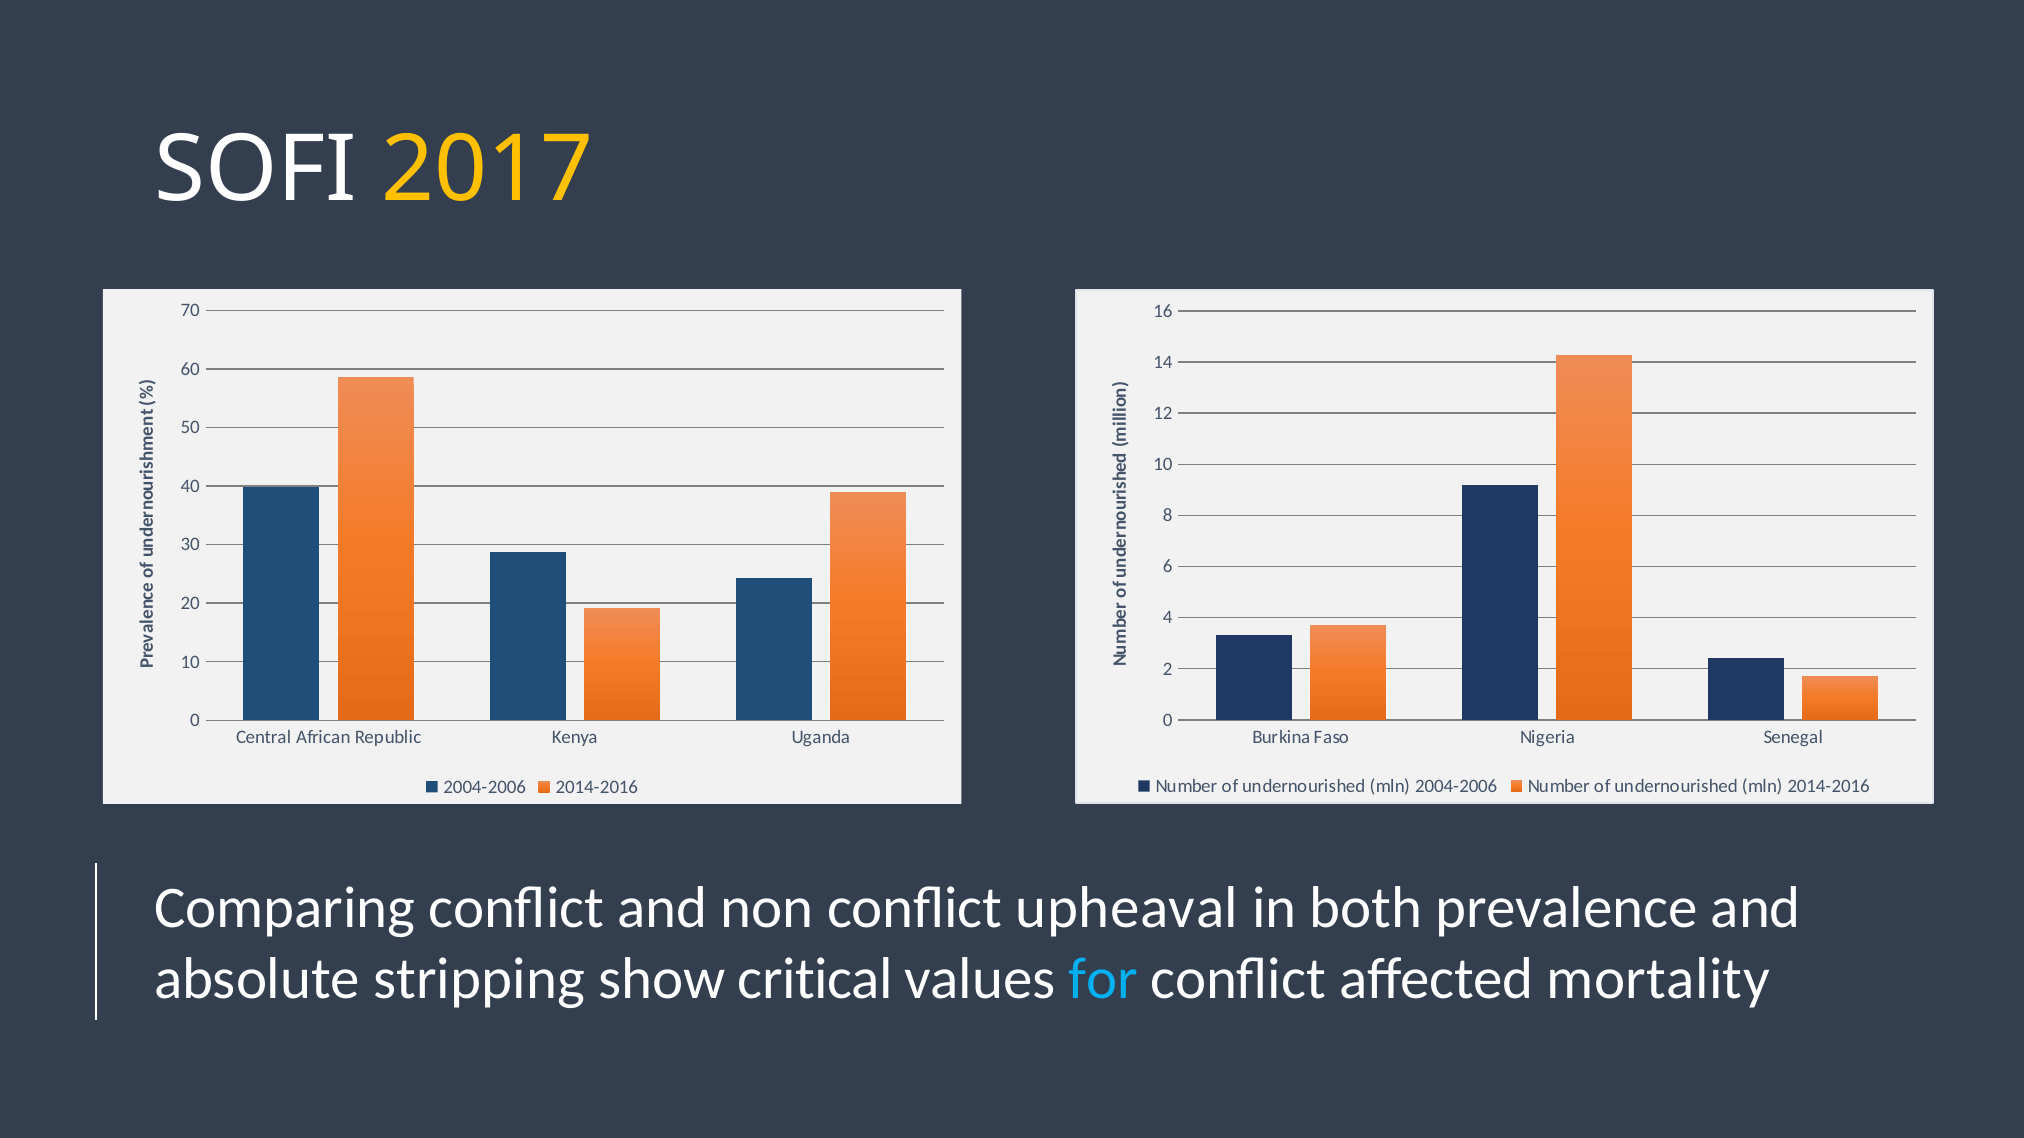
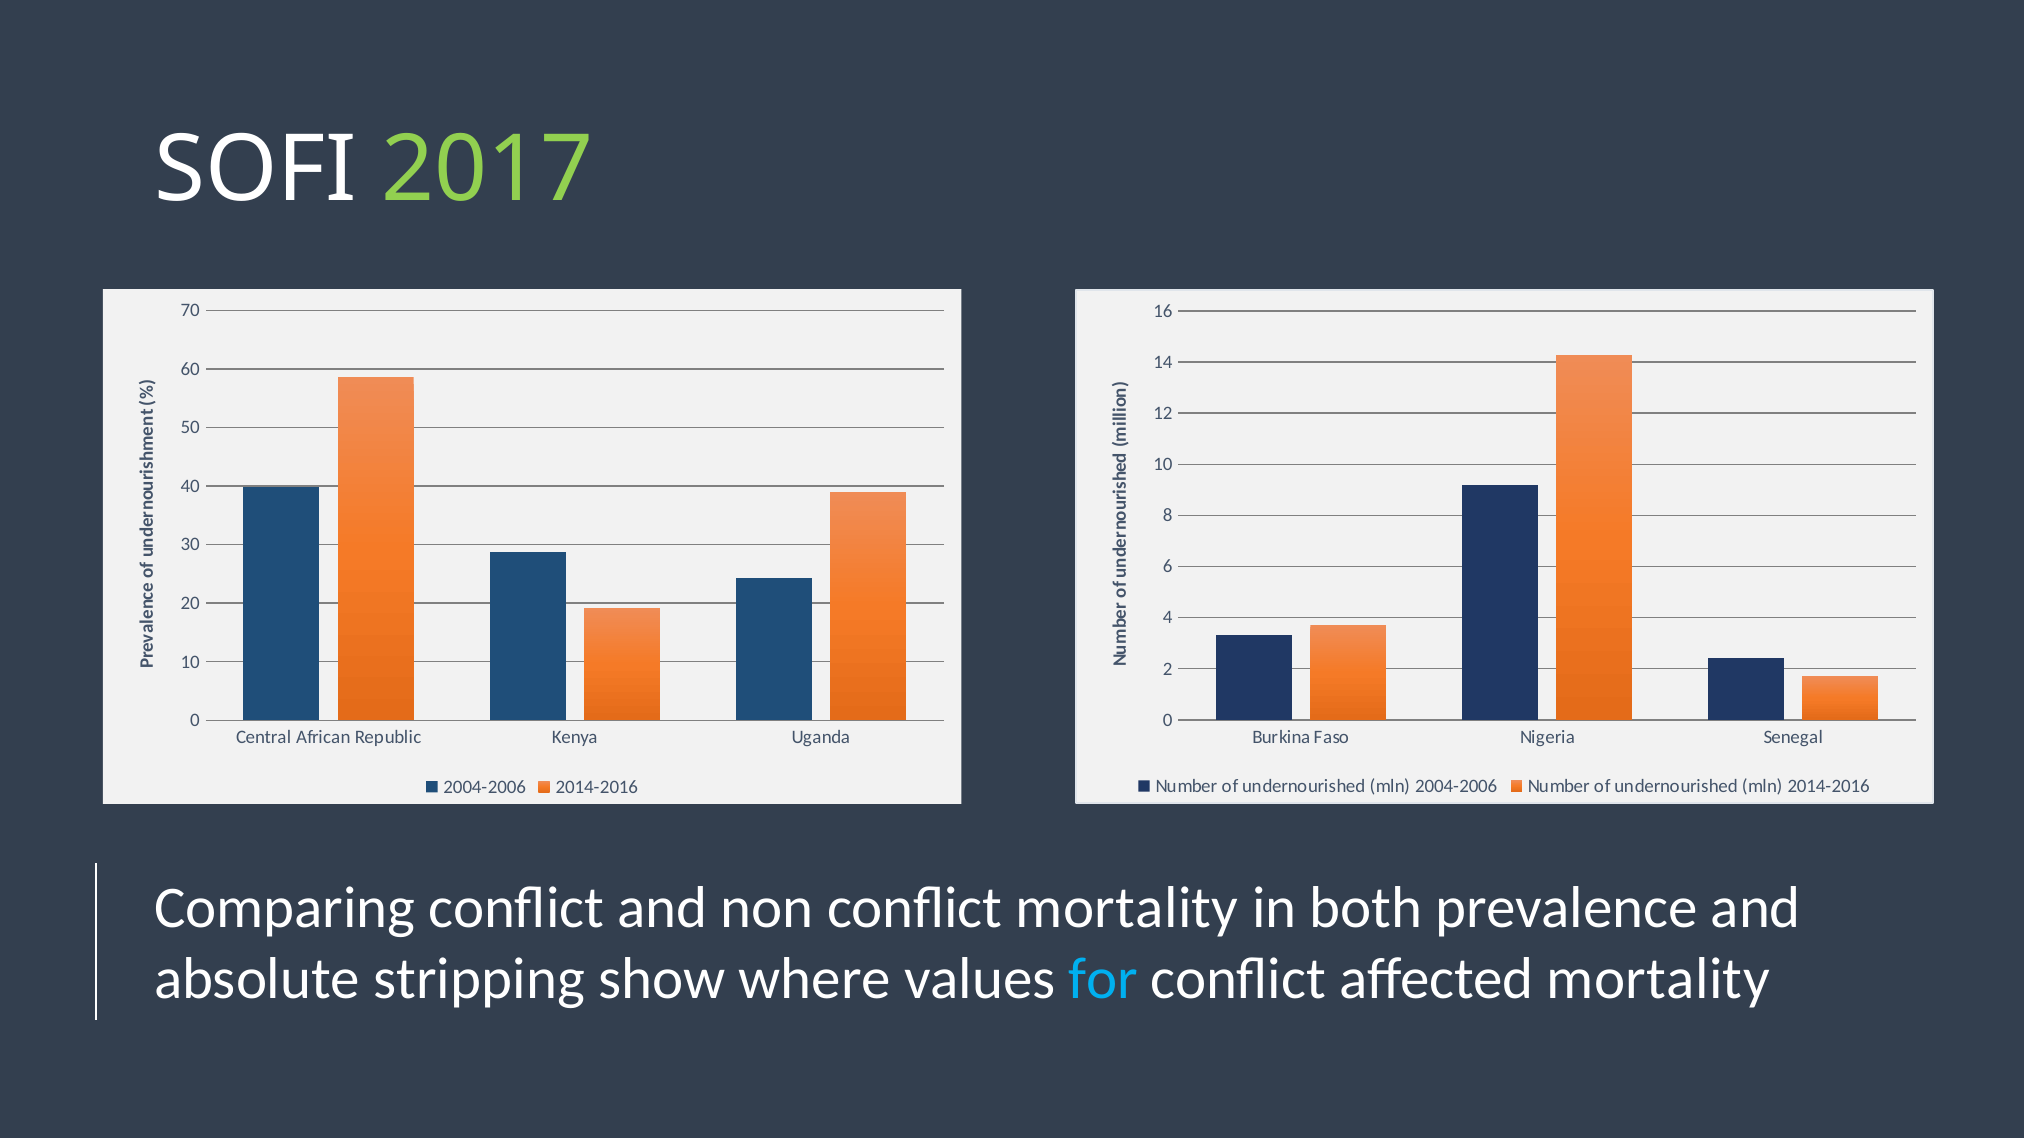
2017 colour: yellow -> light green (487, 170)
conflict upheaval: upheaval -> mortality (1127, 909)
critical: critical -> where (815, 980)
